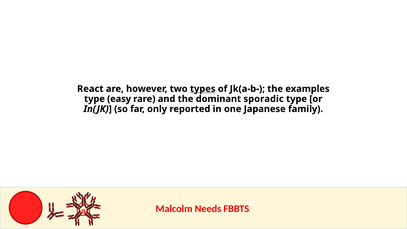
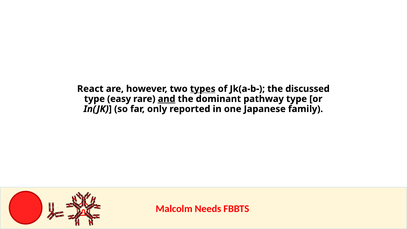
examples: examples -> discussed (307, 89)
and underline: none -> present (167, 99)
sporadic: sporadic -> pathway (264, 99)
